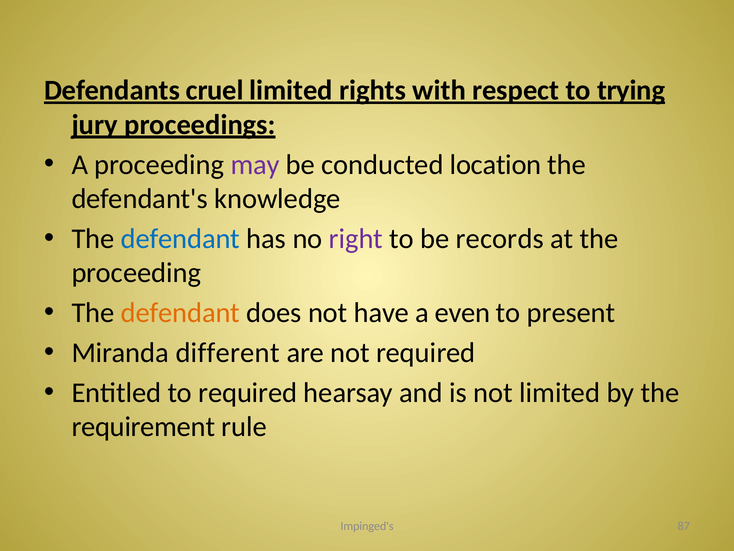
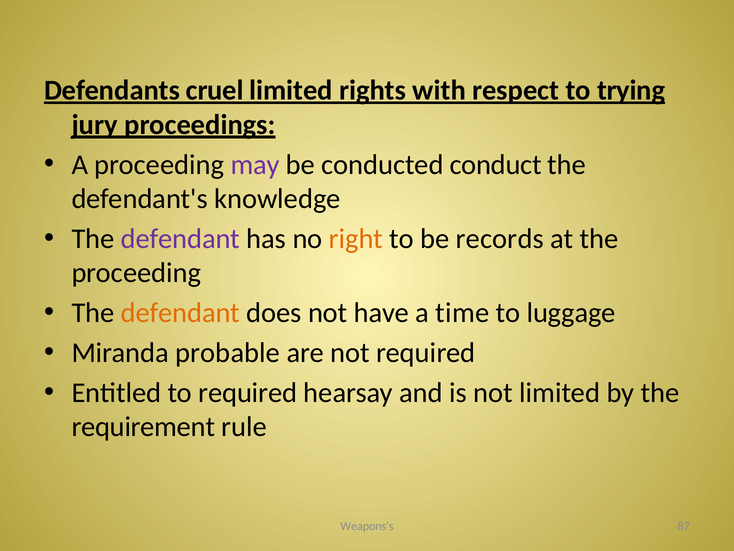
location: location -> conduct (496, 164)
defendant colour: blue -> purple (180, 239)
right colour: purple -> orange (356, 239)
even: even -> time (462, 313)
present: present -> luggage (571, 313)
different: different -> probable (228, 353)
Impinged's: Impinged's -> Weapons's (367, 526)
